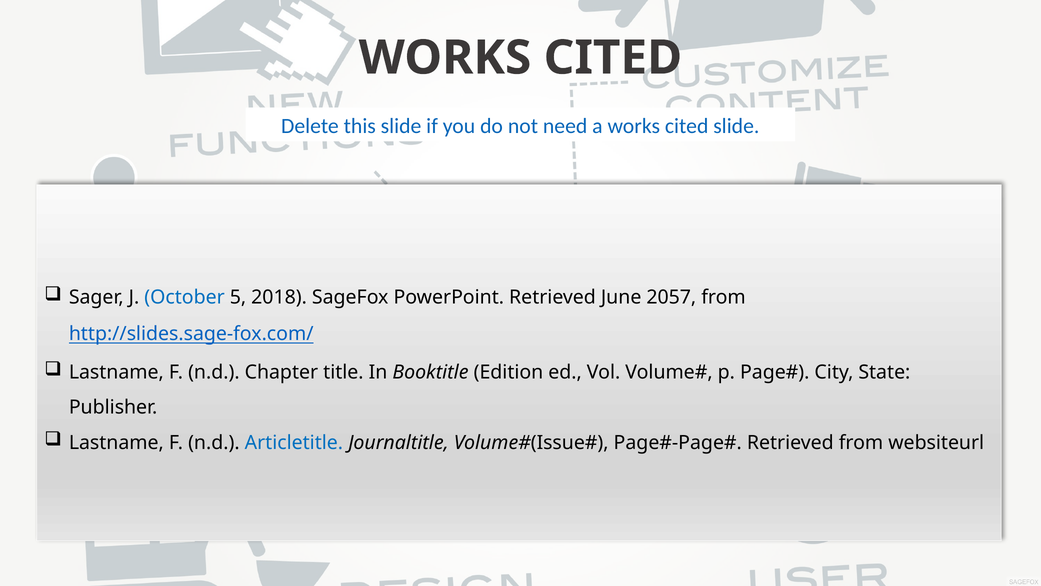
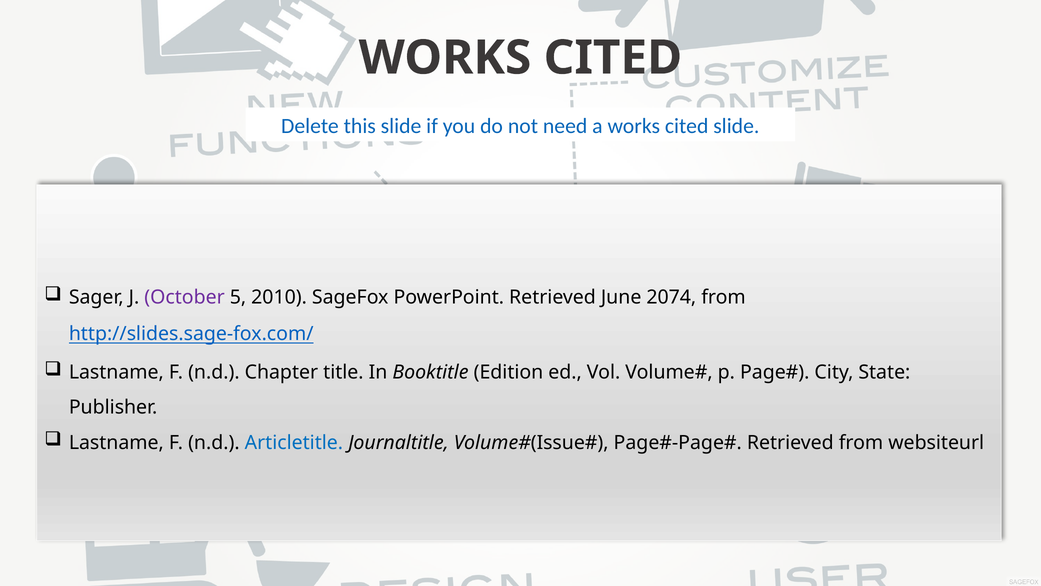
October colour: blue -> purple (185, 297)
2018: 2018 -> 2010 (279, 297)
2057: 2057 -> 2074 (671, 297)
